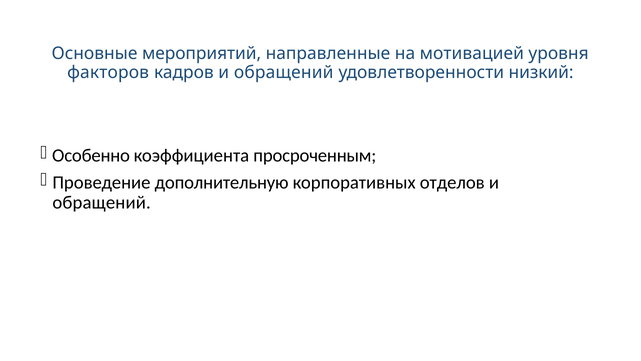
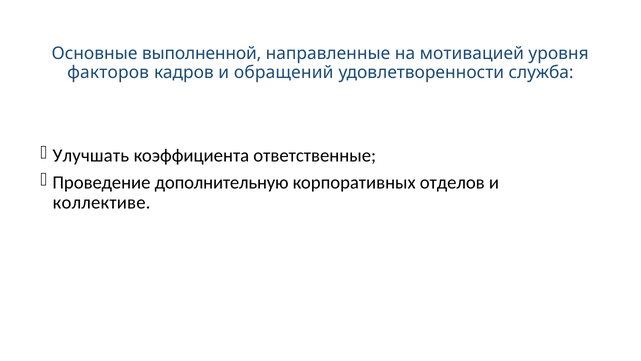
мероприятий: мероприятий -> выполненной (202, 54)
низкий: низкий -> служба (541, 72)
Особенно: Особенно -> Улучшать (91, 155)
просроченным: просроченным -> ответственные (315, 155)
обращений: обращений -> коллективе (102, 202)
